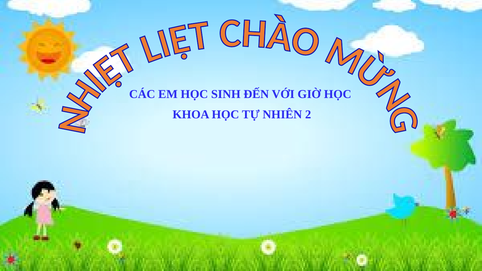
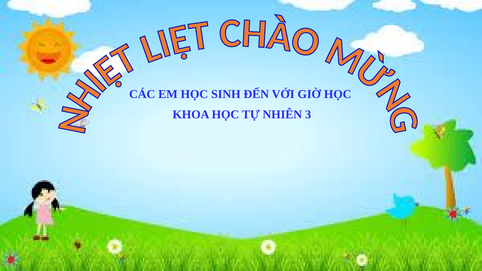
2: 2 -> 3 (308, 115)
